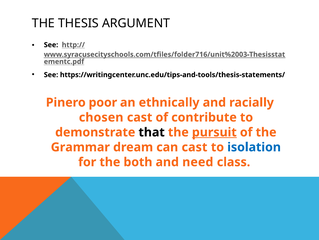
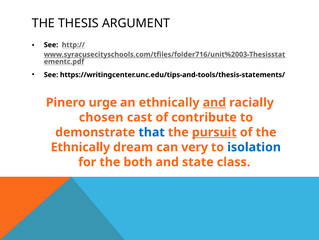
poor: poor -> urge (103, 102)
and underline: none -> present (214, 102)
that colour: black -> blue (152, 132)
Grammar: Grammar -> Ethnically (80, 147)
can cast: cast -> very (195, 147)
need: need -> state (198, 162)
